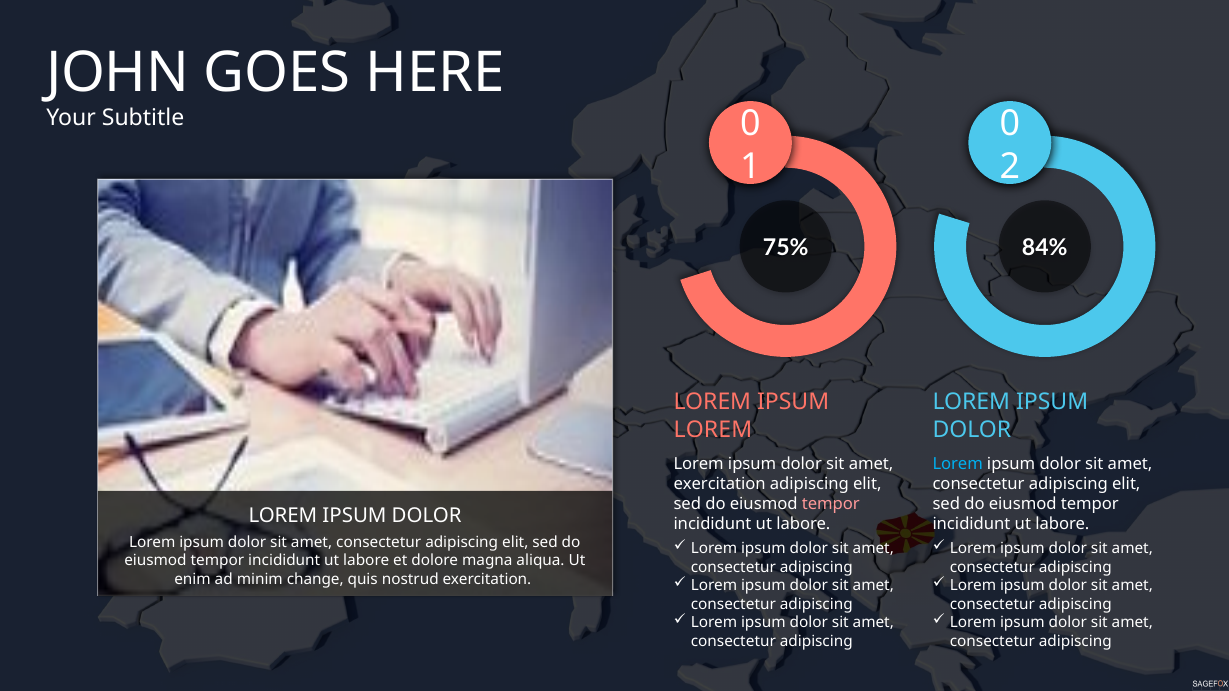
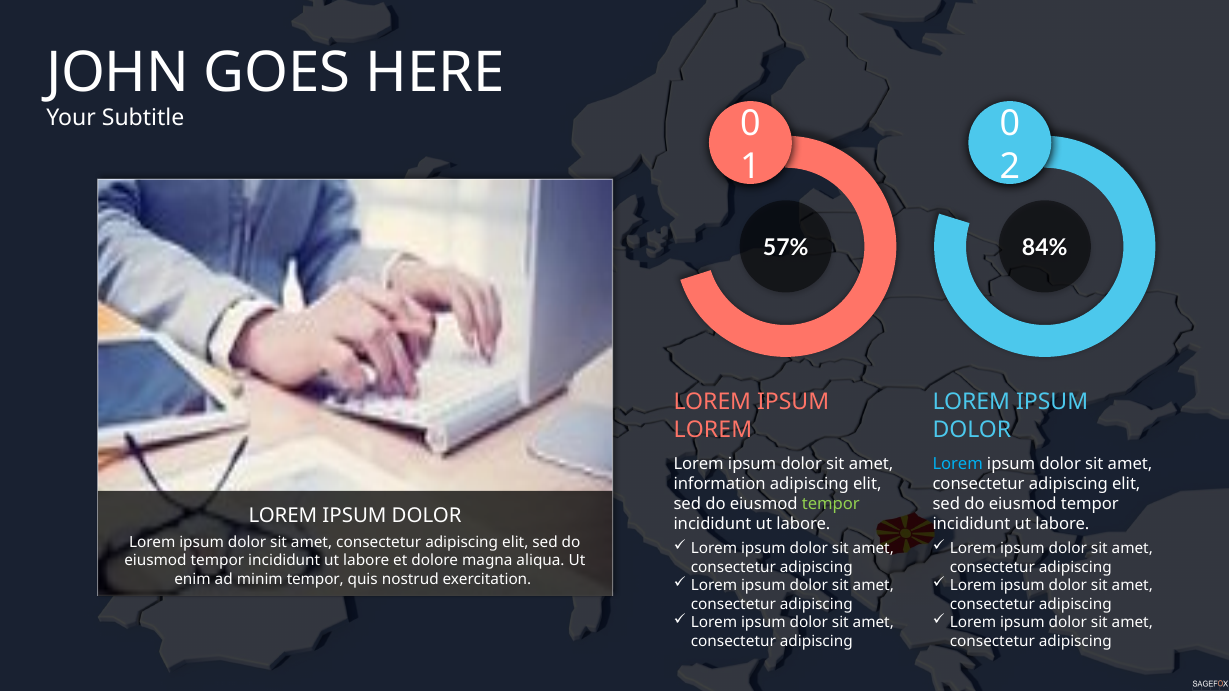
75%: 75% -> 57% (786, 248)
exercitation: exercitation -> information (720, 484)
tempor colour: pink -> light green (831, 504)
minim change: change -> tempor (315, 579)
